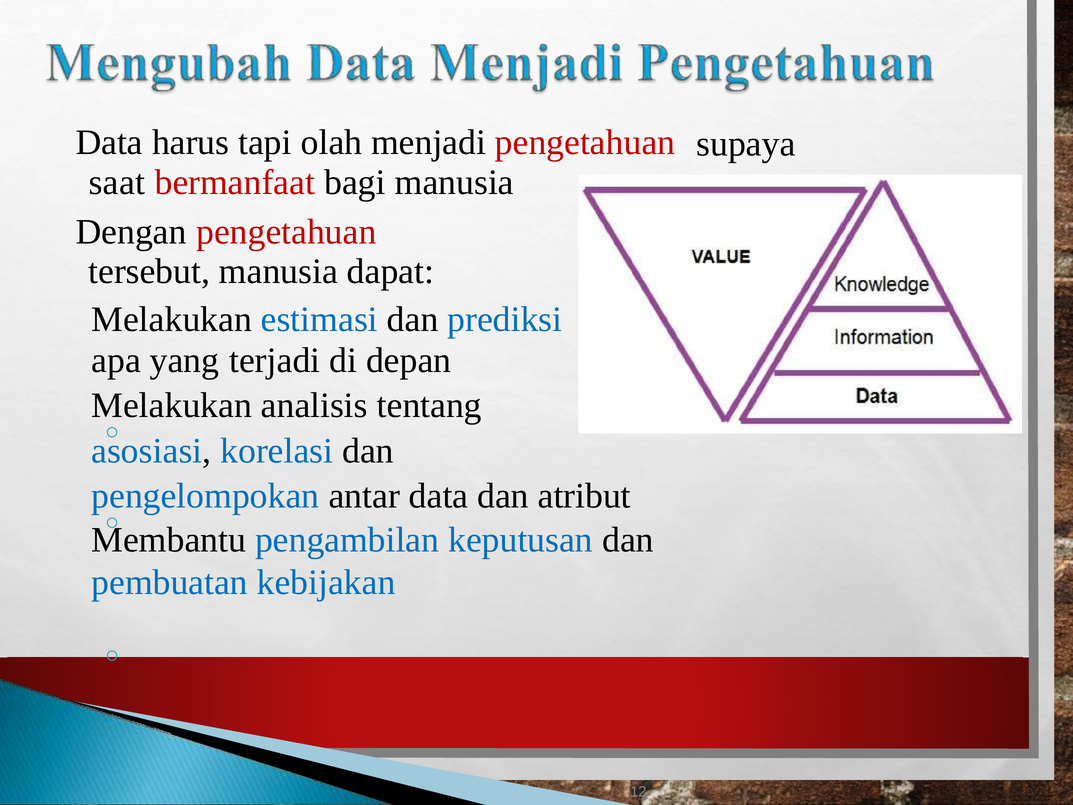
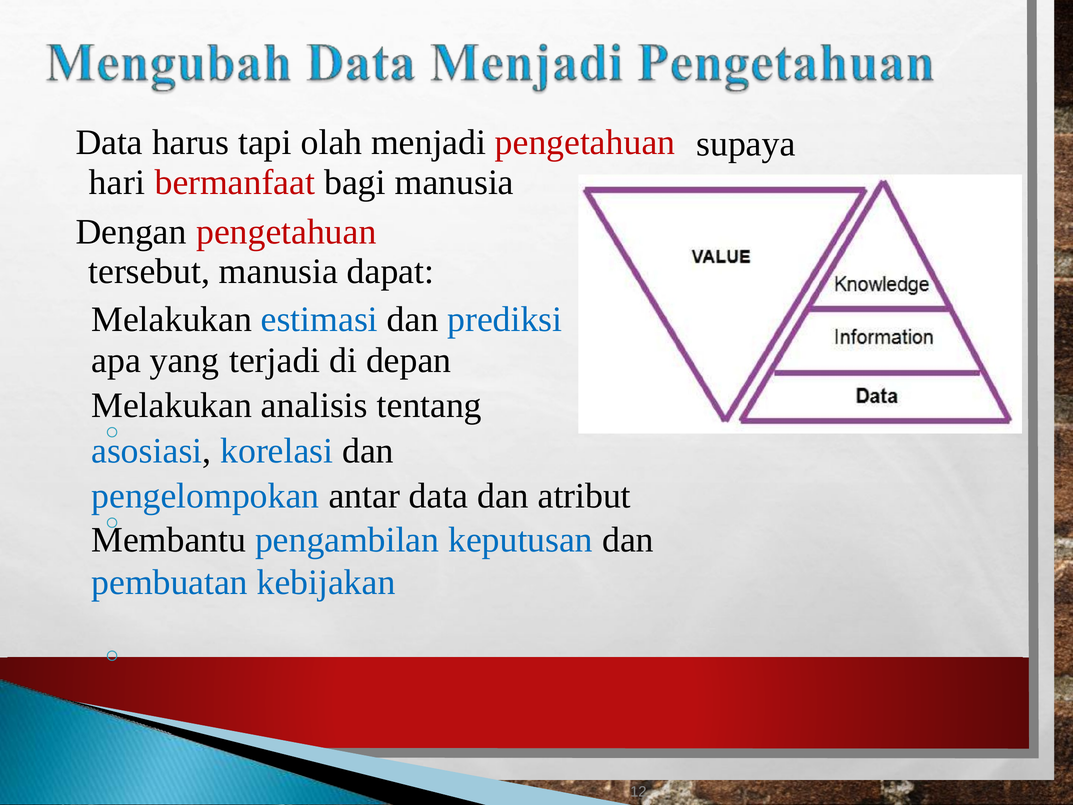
saat: saat -> hari (117, 182)
